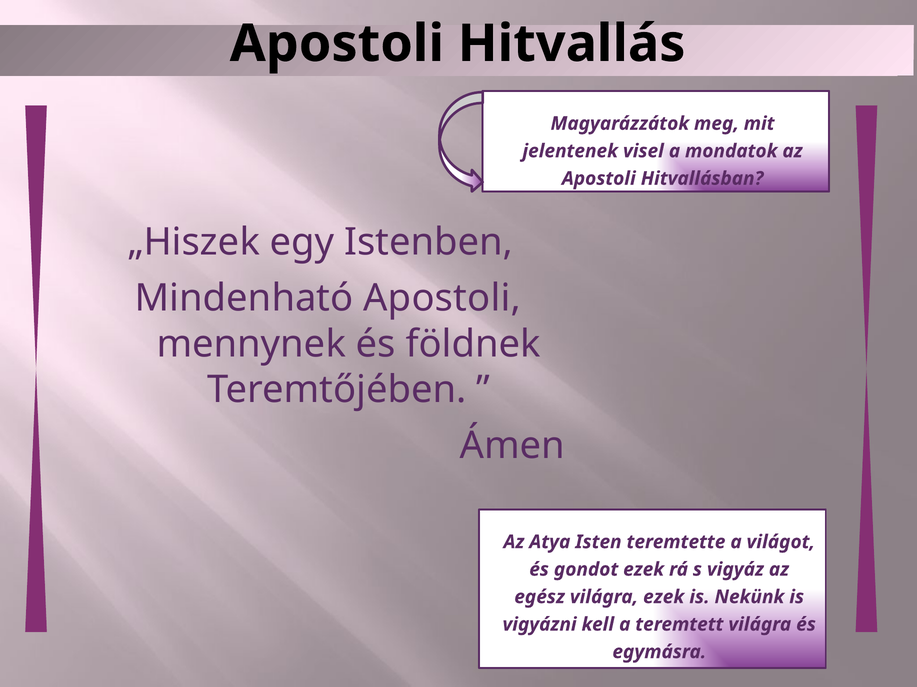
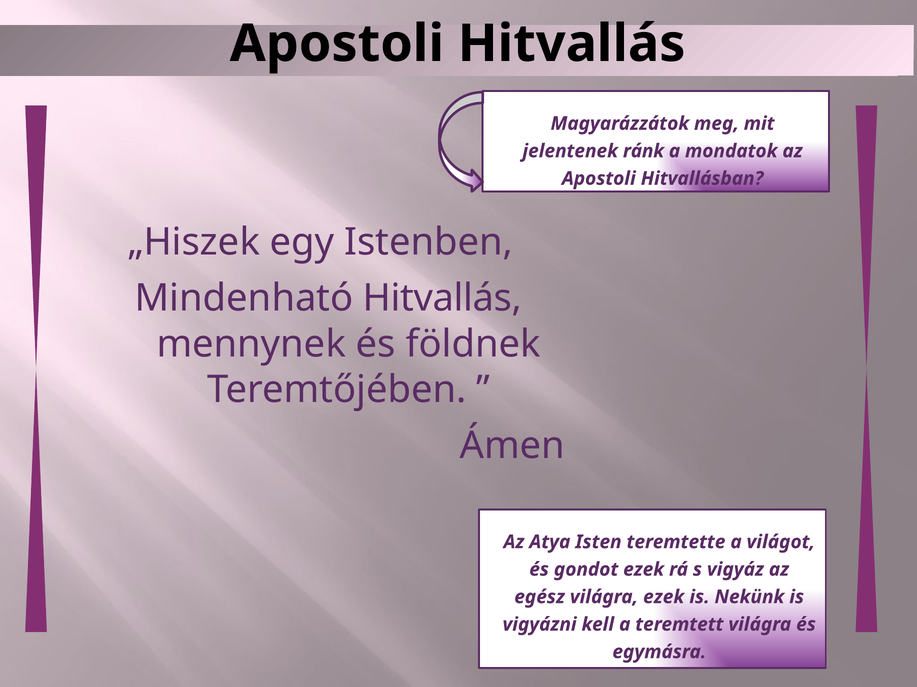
visel: visel -> ránk (644, 151)
Mindenható Apostoli: Apostoli -> Hitvallás (442, 299)
